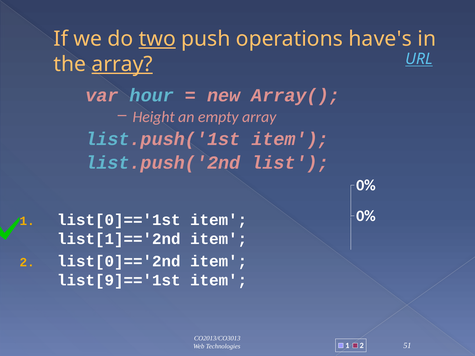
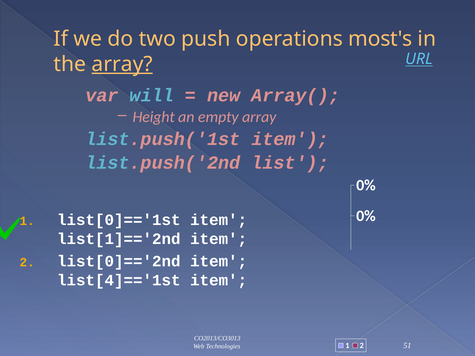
two underline: present -> none (157, 39)
have's: have's -> most's (380, 39)
hour: hour -> will (152, 95)
list[9]=='1st: list[9]=='1st -> list[4]=='1st (119, 280)
